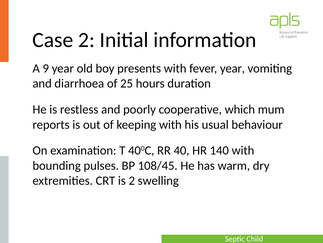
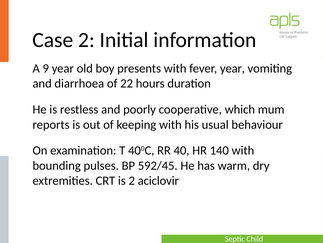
25: 25 -> 22 (127, 83)
108/45: 108/45 -> 592/45 (158, 165)
swelling: swelling -> aciclovir (158, 180)
